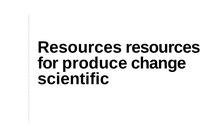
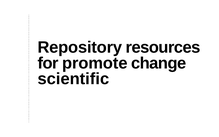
Resources: Resources -> Repository (80, 47)
produce: produce -> promote (95, 63)
